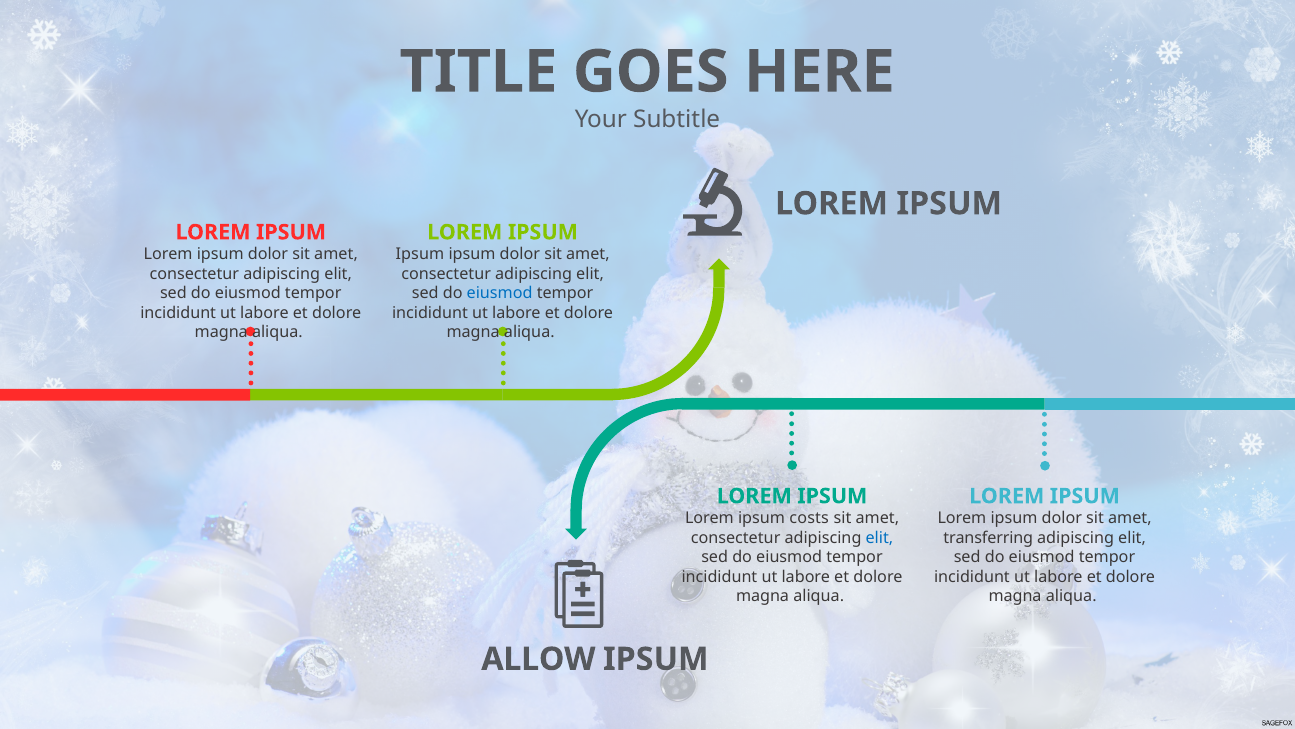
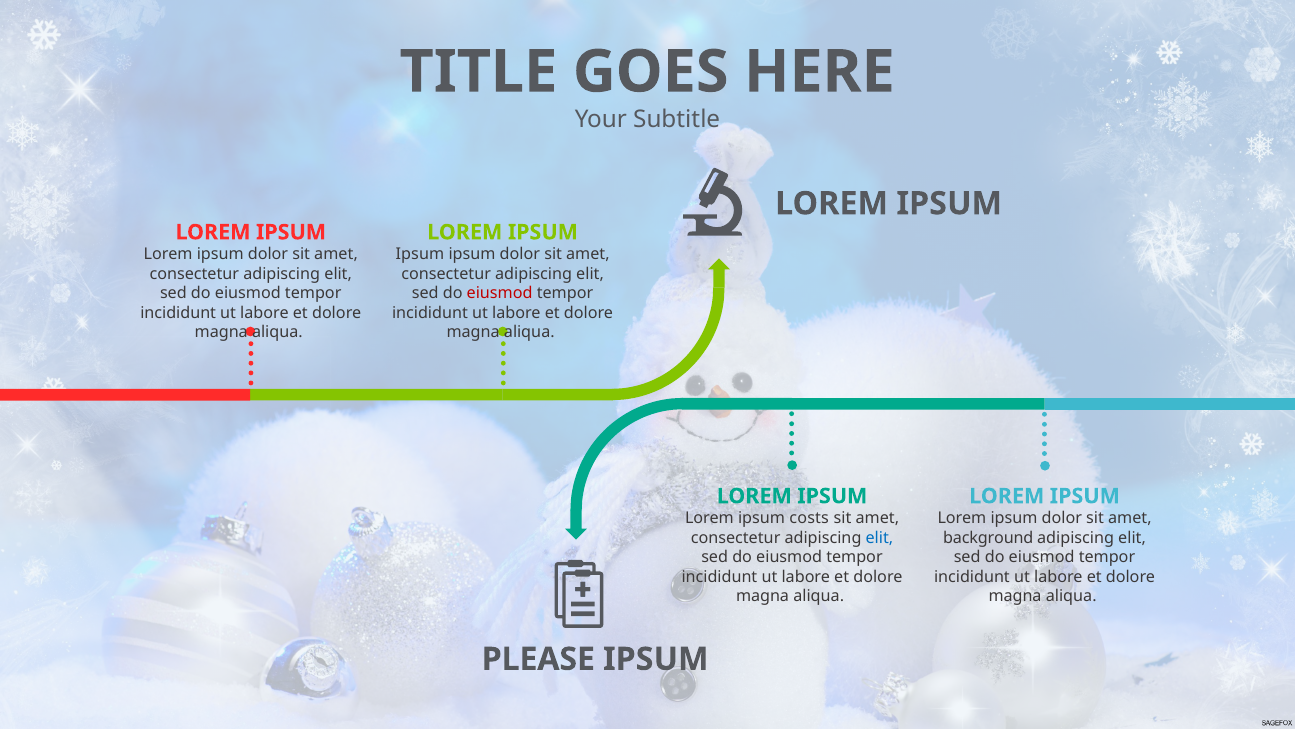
eiusmod colour: blue -> red (500, 293)
transferring: transferring -> background (988, 537)
ALLOW: ALLOW -> PLEASE (538, 659)
